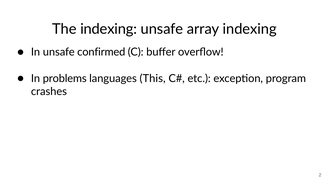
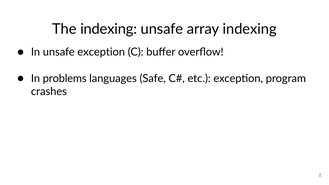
unsafe confirmed: confirmed -> exception (101, 52)
This: This -> Safe (153, 78)
